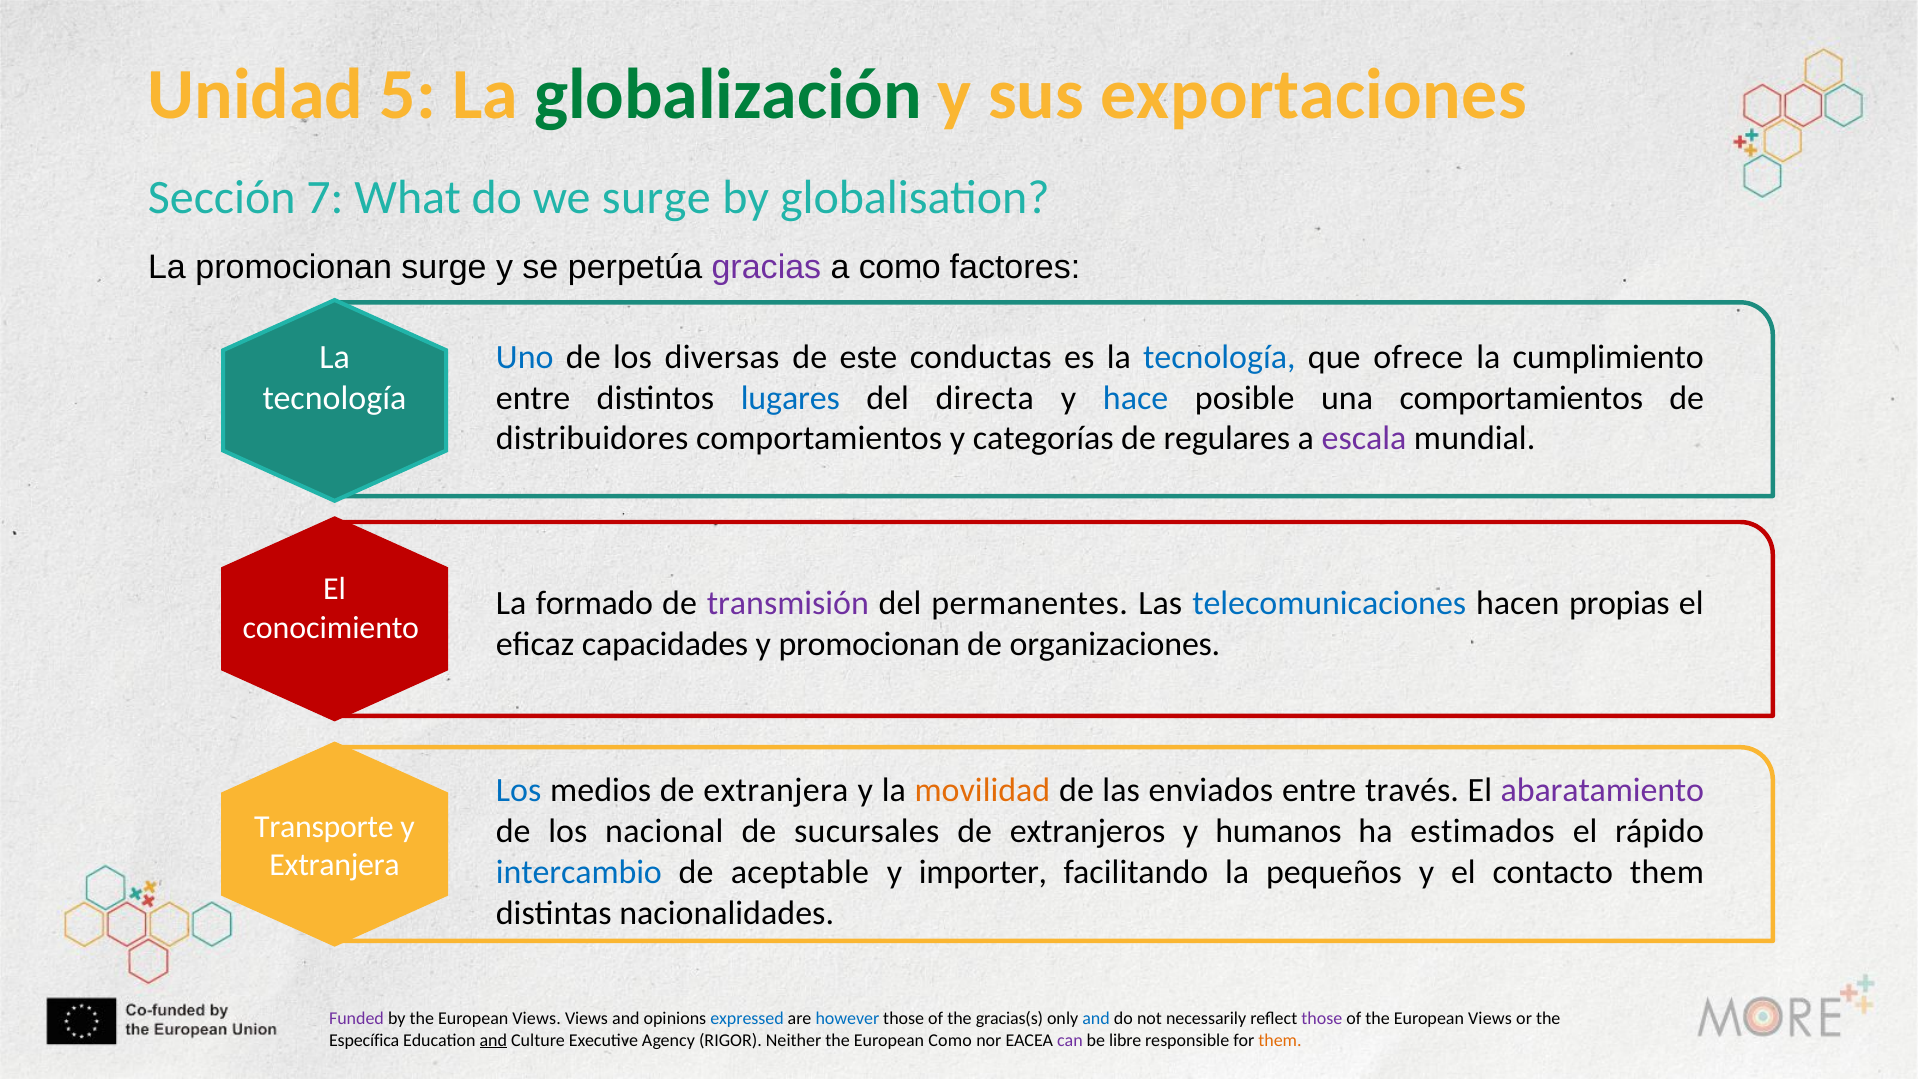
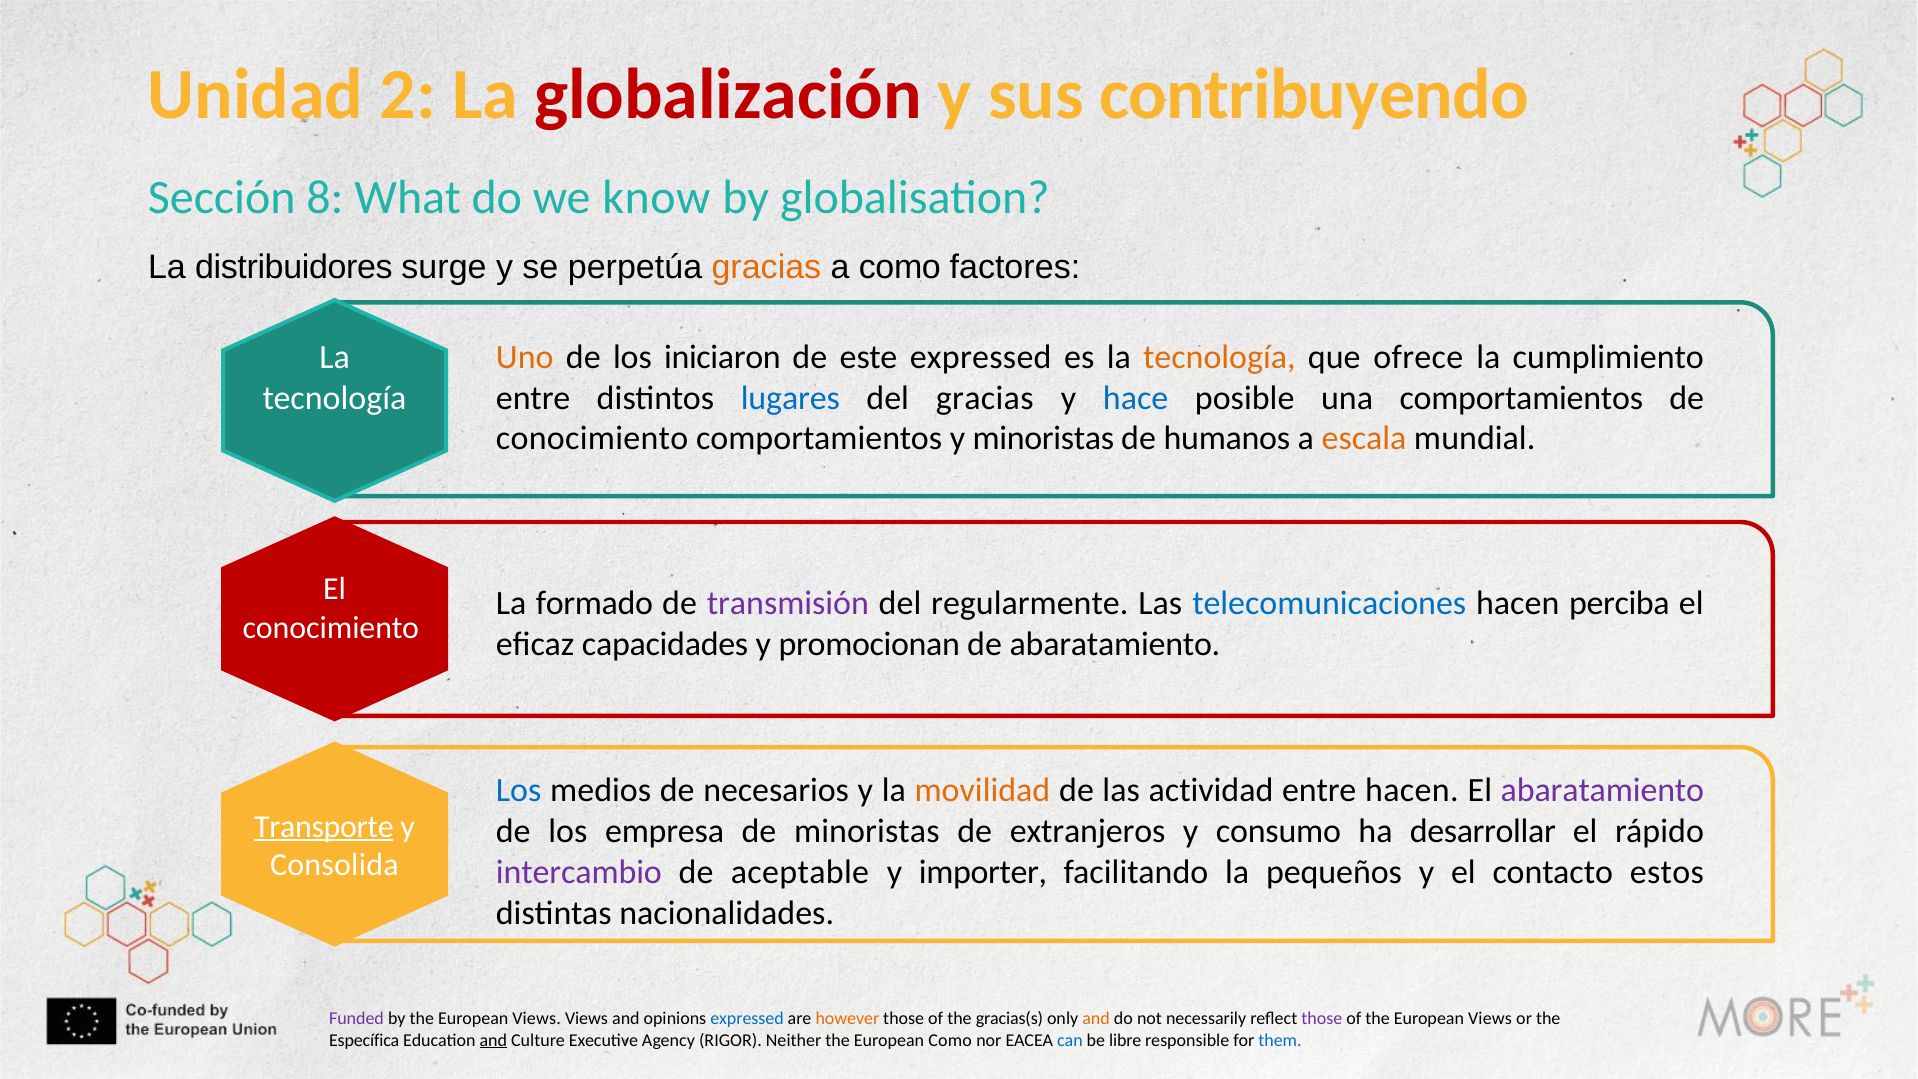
5: 5 -> 2 (408, 95)
globalización colour: green -> red (728, 95)
exportaciones: exportaciones -> contribuyendo (1314, 95)
7: 7 -> 8 (325, 197)
we surge: surge -> know (656, 197)
La promocionan: promocionan -> distribuidores (294, 267)
gracias colour: purple -> orange (766, 267)
Uno colour: blue -> orange (525, 357)
diversas: diversas -> iniciaron (722, 357)
este conductas: conductas -> expressed (981, 357)
tecnología colour: blue -> orange (1219, 357)
del directa: directa -> gracias (985, 398)
distribuidores: distribuidores -> conocimiento (592, 439)
y categorías: categorías -> minoristas (1043, 439)
regulares: regulares -> humanos (1227, 439)
escala colour: purple -> orange (1364, 439)
permanentes: permanentes -> regularmente (1030, 603)
propias: propias -> perciba (1619, 603)
de organizaciones: organizaciones -> abaratamiento (1115, 644)
de extranjera: extranjera -> necesarios (776, 790)
enviados: enviados -> actividad (1211, 790)
entre través: través -> hacen (1412, 790)
Transporte underline: none -> present (324, 826)
nacional: nacional -> empresa (665, 831)
de sucursales: sucursales -> minoristas (867, 831)
humanos: humanos -> consumo (1278, 831)
estimados: estimados -> desarrollar (1483, 831)
Extranjera: Extranjera -> Consolida (334, 865)
intercambio colour: blue -> purple (579, 872)
contacto them: them -> estos (1667, 872)
however colour: blue -> orange (847, 1018)
and colour: blue -> orange (1096, 1018)
can colour: purple -> blue (1070, 1040)
them colour: orange -> blue (1280, 1040)
